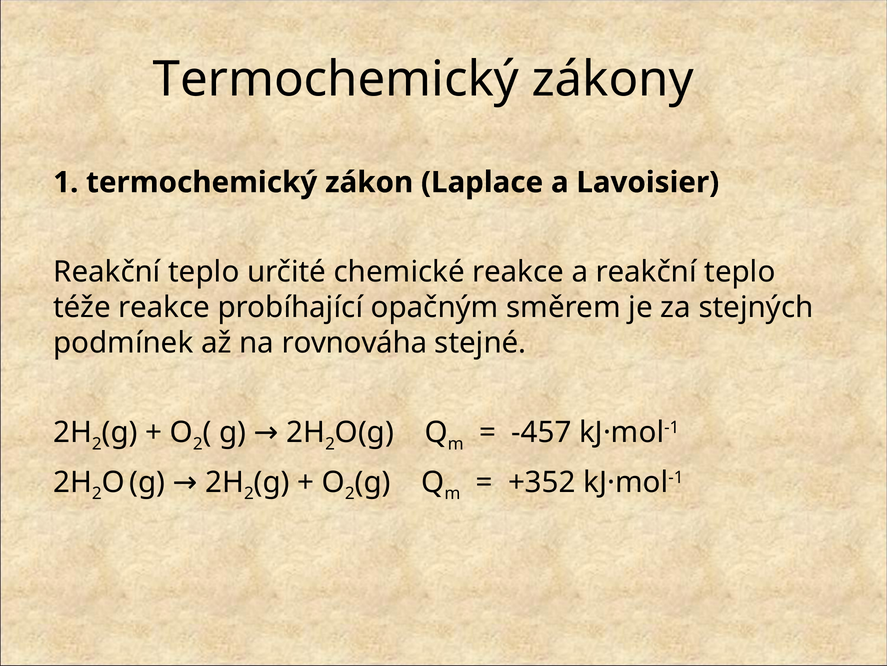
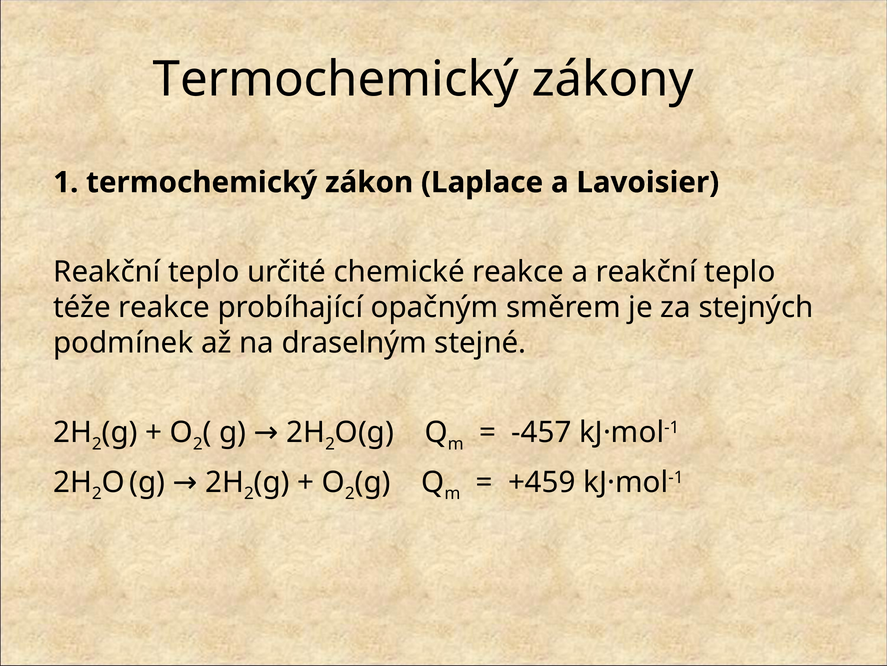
rovnováha: rovnováha -> draselným (354, 343)
+352: +352 -> +459 (542, 482)
